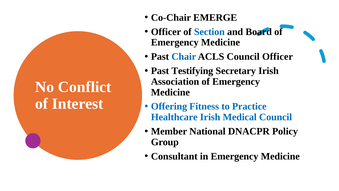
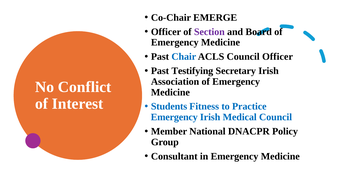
Section colour: blue -> purple (209, 32)
Offering: Offering -> Students (169, 106)
Healthcare: Healthcare -> Emergency (174, 117)
